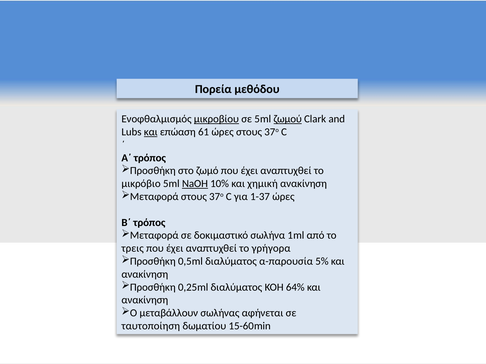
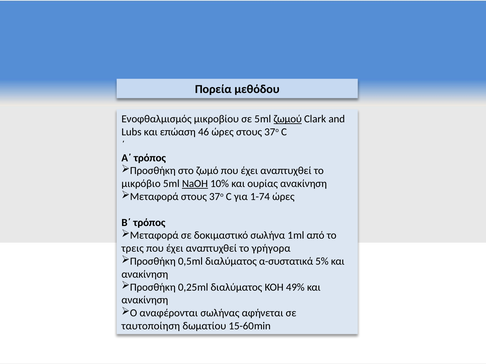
μικροβίου underline: present -> none (216, 119)
και underline: present -> none (151, 132)
61: 61 -> 46 (204, 132)
χημική: χημική -> ουρίας (263, 184)
1-37: 1-37 -> 1-74 (260, 197)
α-παρουσία: α-παρουσία -> α-συστατικά (286, 262)
64%: 64% -> 49% (295, 288)
μεταβάλλουν: μεταβάλλουν -> αναφέρονται (169, 313)
